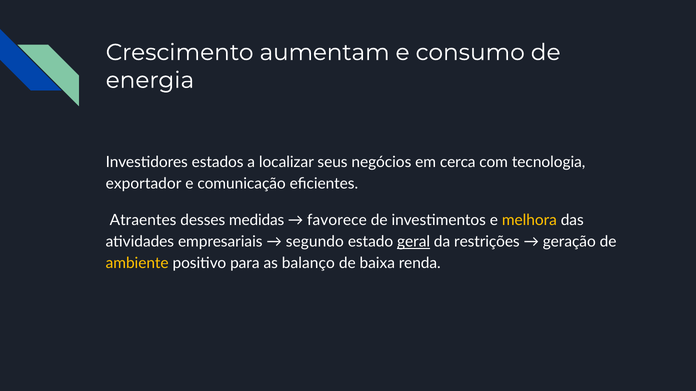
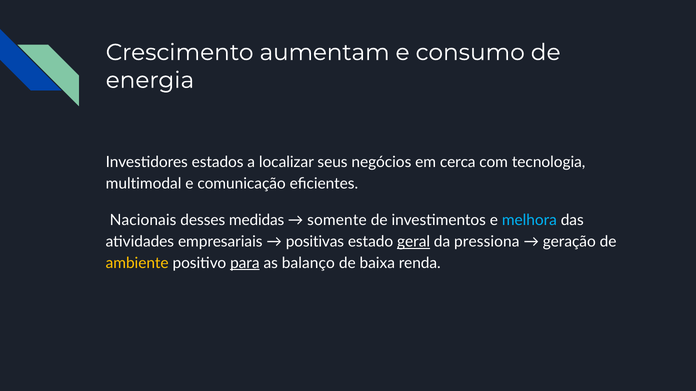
exportador: exportador -> multimodal (144, 184)
Atraentes: Atraentes -> Nacionais (143, 221)
favorece: favorece -> somente (337, 221)
melhora colour: yellow -> light blue (529, 221)
segundo: segundo -> positivas (315, 242)
restrições: restrições -> pressiona (487, 242)
para underline: none -> present (245, 263)
